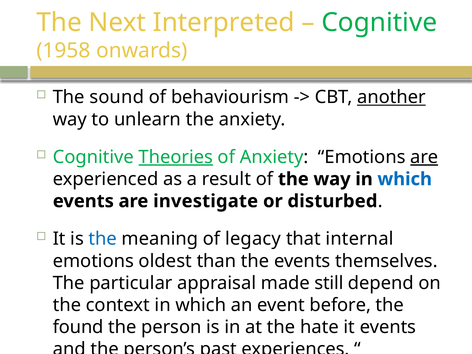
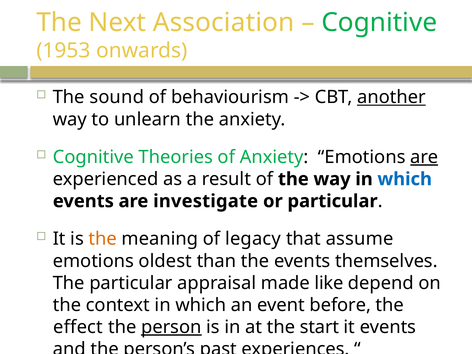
Interpreted: Interpreted -> Association (224, 23)
1958: 1958 -> 1953 (63, 51)
Theories underline: present -> none (176, 157)
or disturbed: disturbed -> particular (333, 201)
the colour: blue -> orange (103, 239)
internal: internal -> assume (360, 239)
still: still -> like (329, 283)
found: found -> effect (78, 327)
person underline: none -> present (171, 327)
hate: hate -> start (320, 327)
